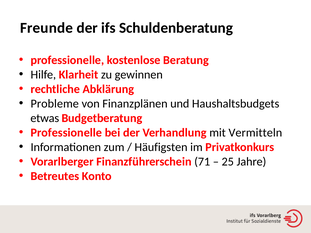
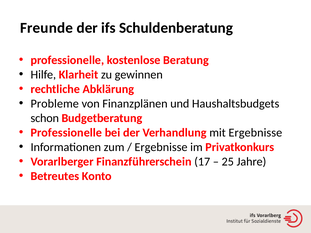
etwas: etwas -> schon (45, 118)
mit Vermitteln: Vermitteln -> Ergebnisse (255, 133)
Häufigsten: Häufigsten -> Ergebnisse (161, 147)
71: 71 -> 17 (202, 162)
